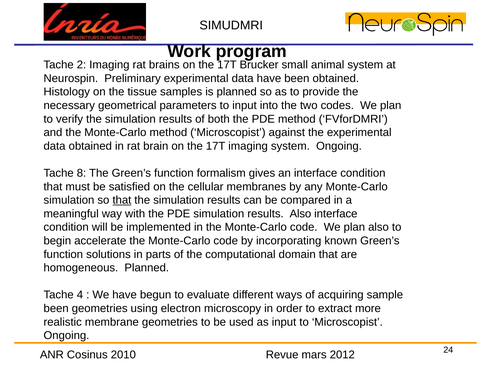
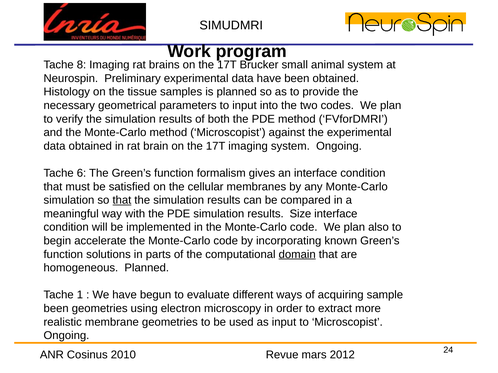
2: 2 -> 8 (81, 65)
8: 8 -> 6 (81, 173)
results Also: Also -> Size (300, 214)
domain underline: none -> present (297, 255)
4: 4 -> 1 (80, 295)
